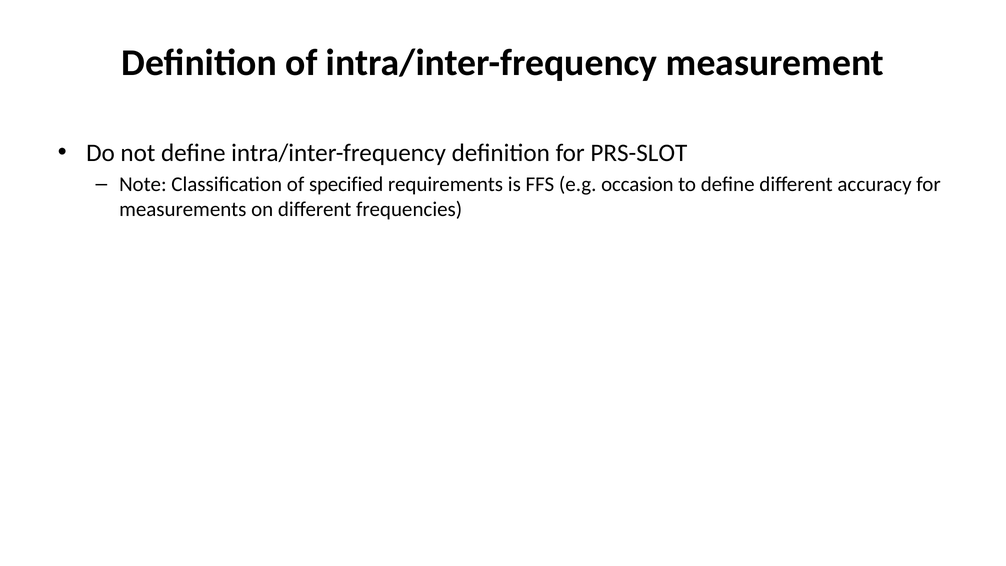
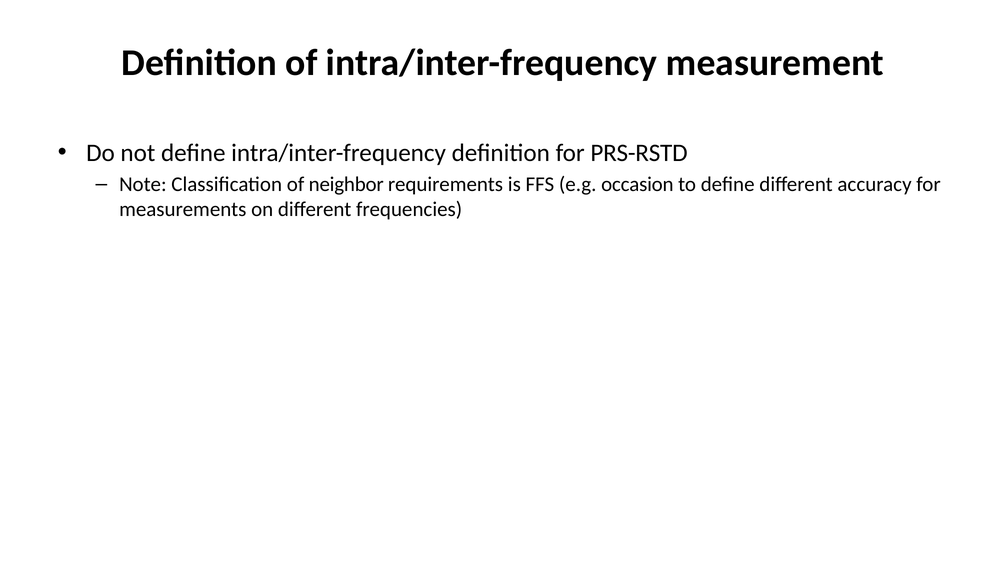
PRS-SLOT: PRS-SLOT -> PRS-RSTD (639, 153)
specified: specified -> neighbor (346, 184)
